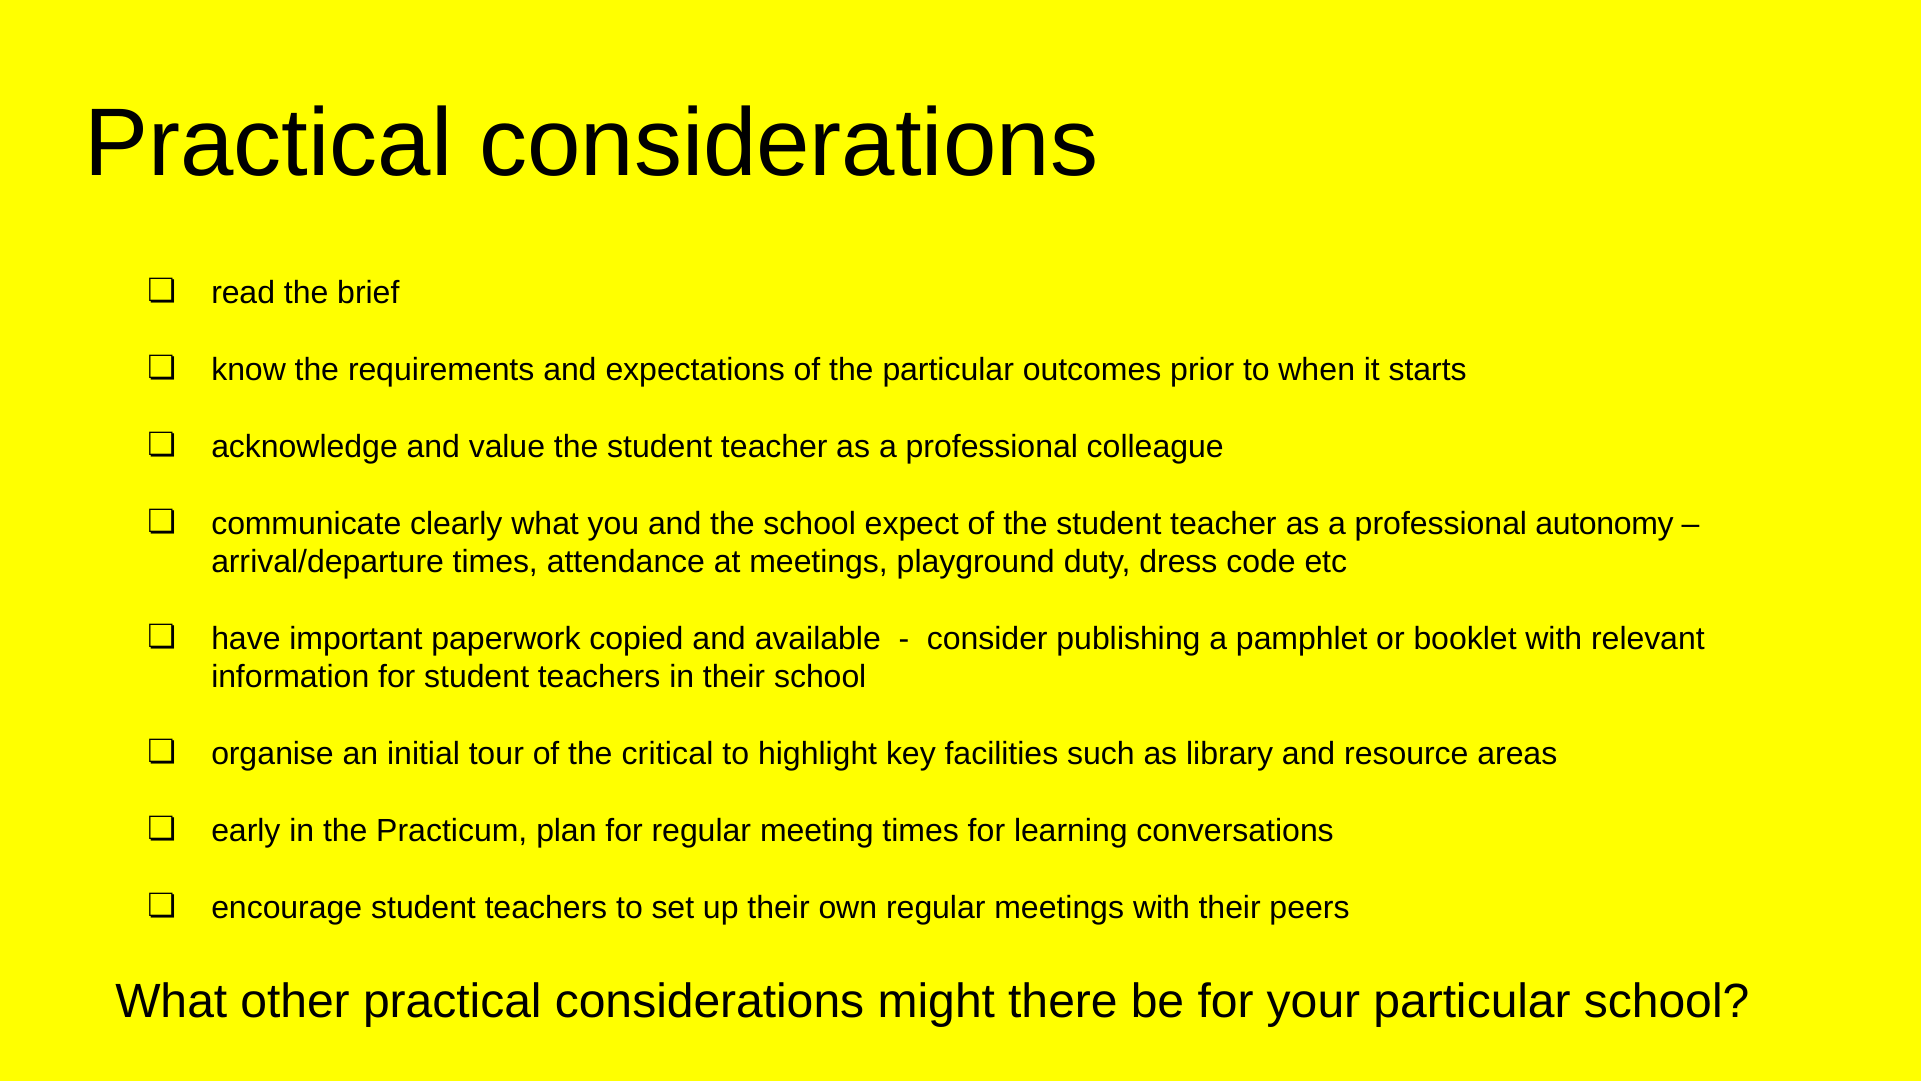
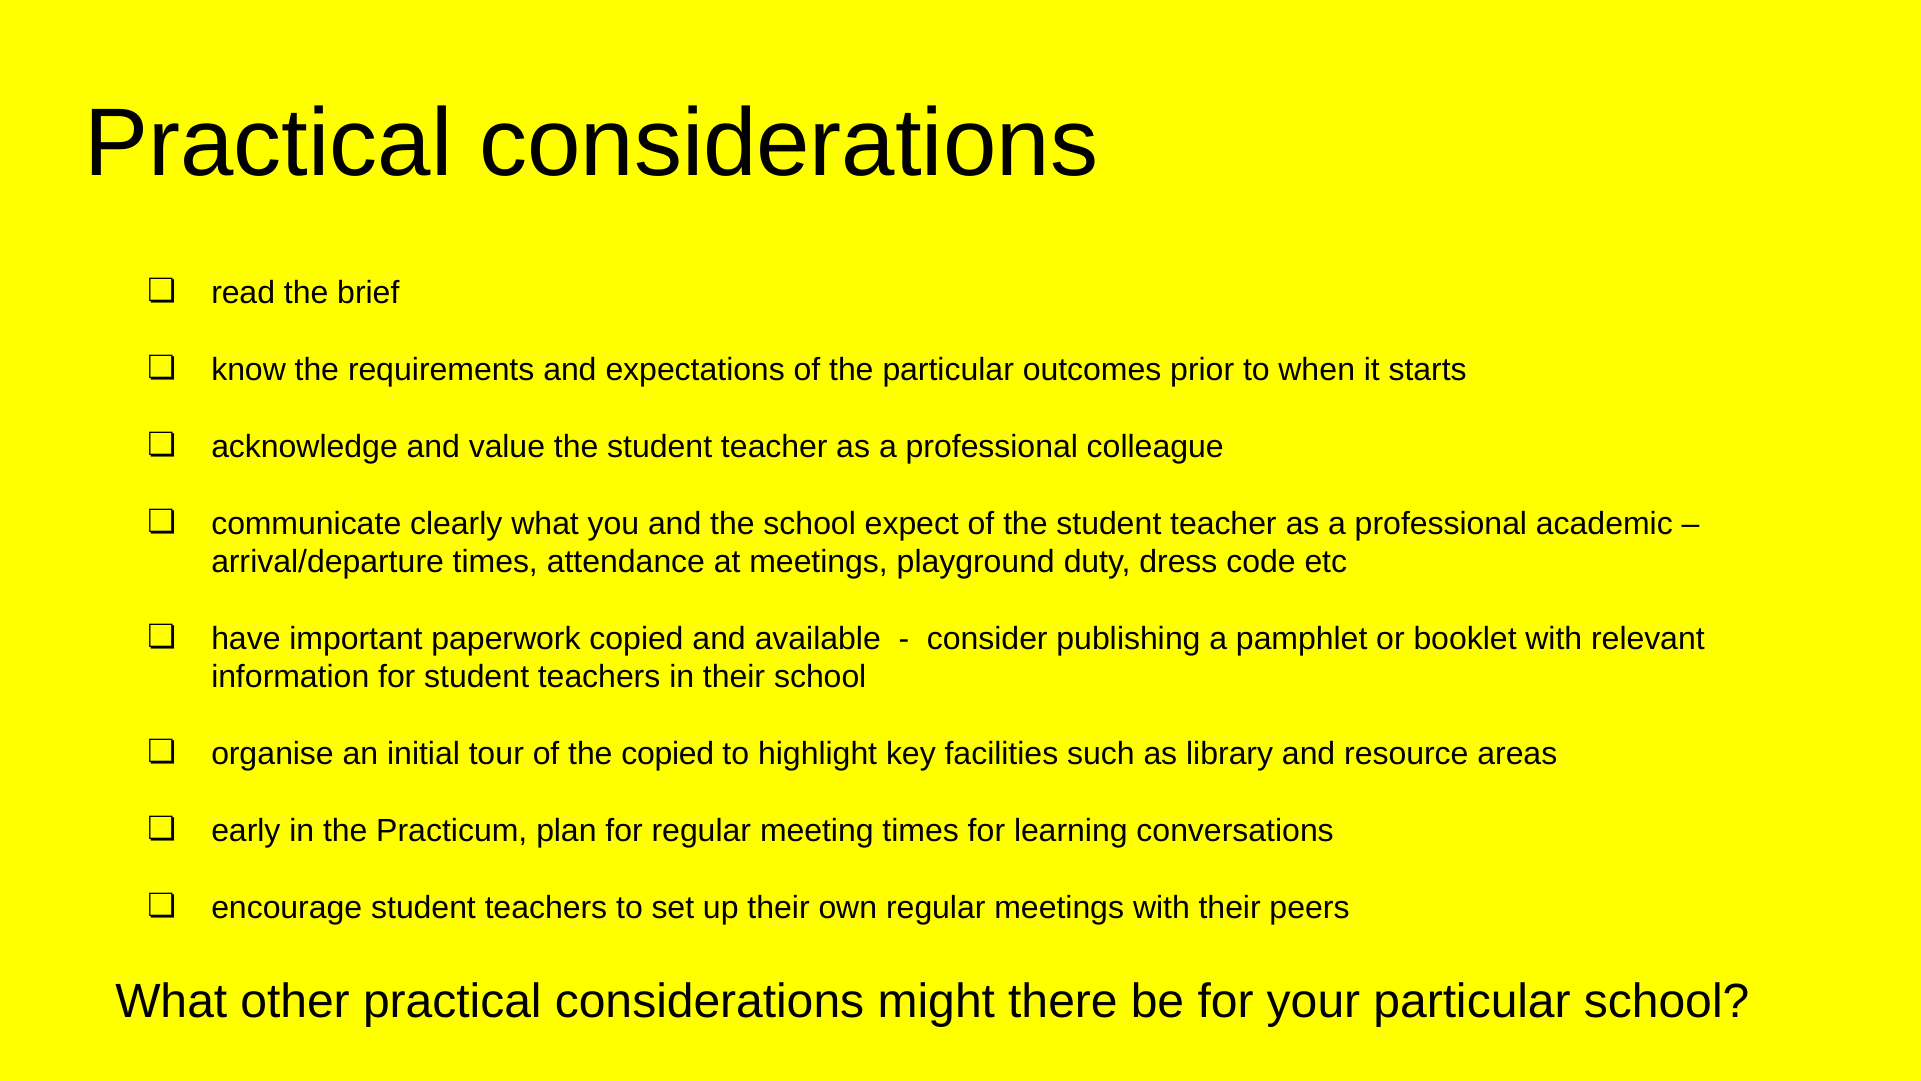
autonomy: autonomy -> academic (1604, 523)
the critical: critical -> copied (668, 754)
